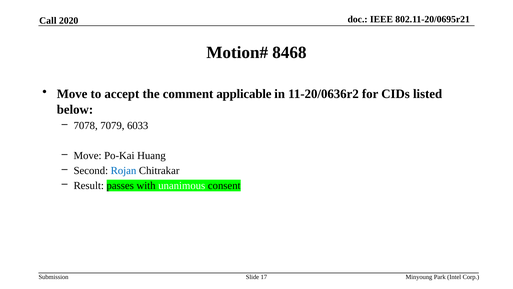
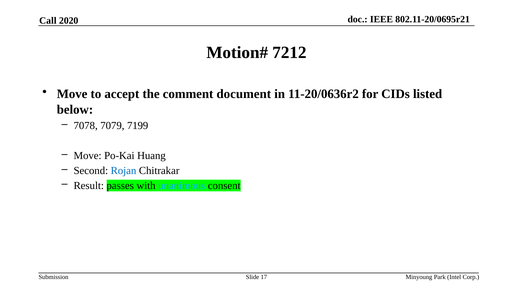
8468: 8468 -> 7212 (289, 52)
applicable: applicable -> document (244, 94)
6033: 6033 -> 7199 (138, 125)
unanimous colour: white -> light blue (182, 185)
